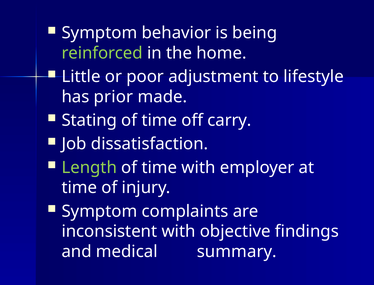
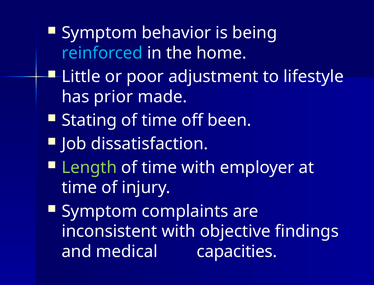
reinforced colour: light green -> light blue (102, 53)
carry: carry -> been (229, 120)
summary: summary -> capacities (237, 252)
